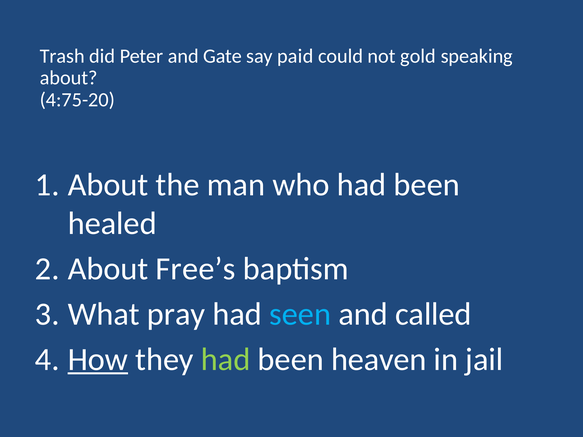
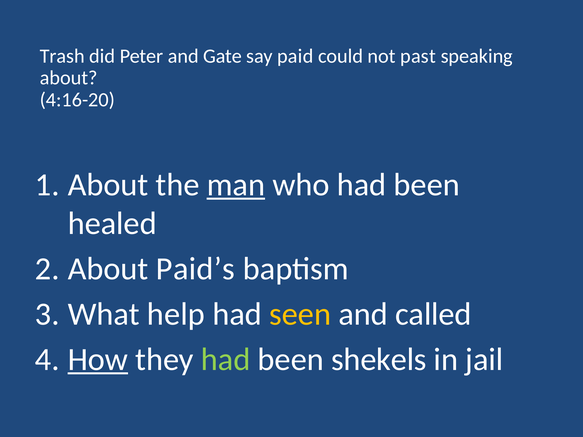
gold: gold -> past (418, 56)
4:75-20: 4:75-20 -> 4:16-20 (77, 100)
man underline: none -> present (236, 185)
Free’s: Free’s -> Paid’s (195, 269)
pray: pray -> help (176, 314)
seen colour: light blue -> yellow (300, 314)
heaven: heaven -> shekels (379, 360)
